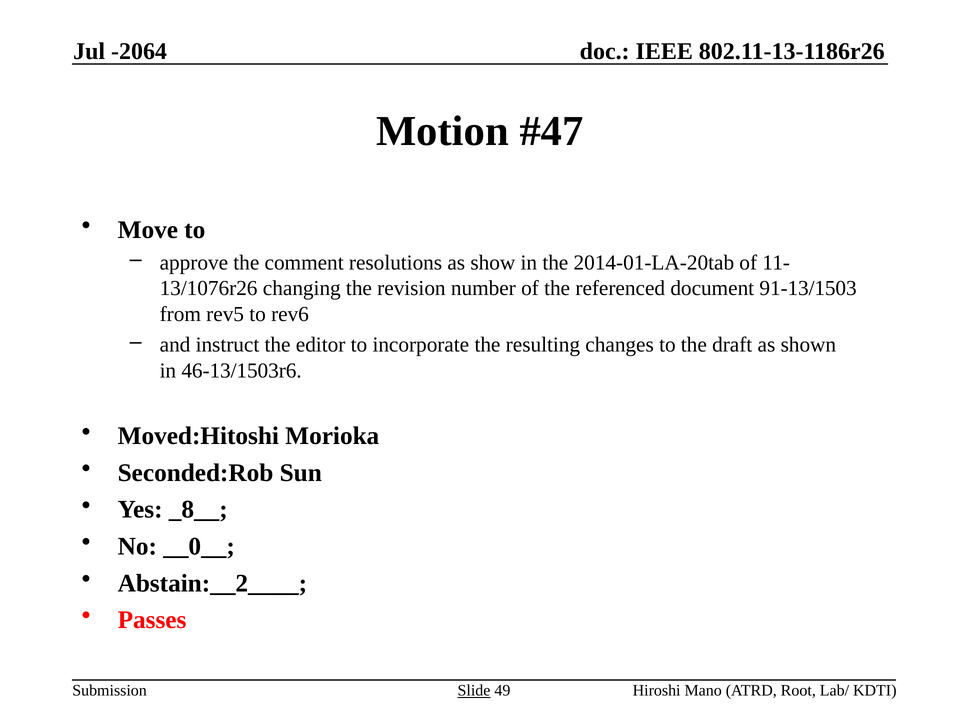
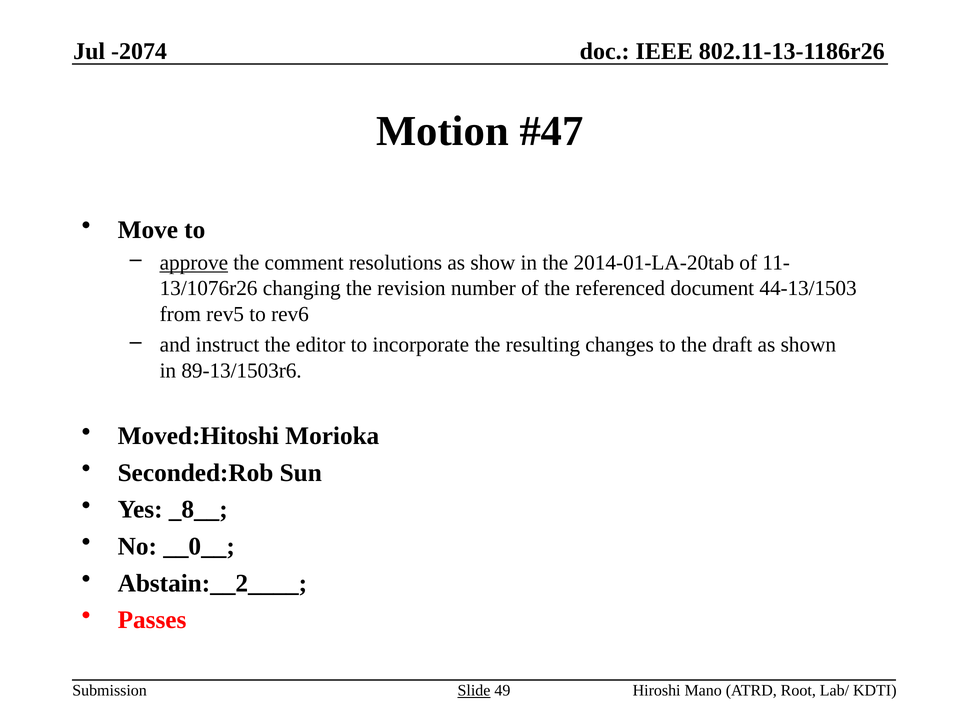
-2064: -2064 -> -2074 (139, 51)
approve underline: none -> present (194, 263)
91-13/1503: 91-13/1503 -> 44-13/1503 (808, 288)
46-13/1503r6: 46-13/1503r6 -> 89-13/1503r6 (242, 371)
